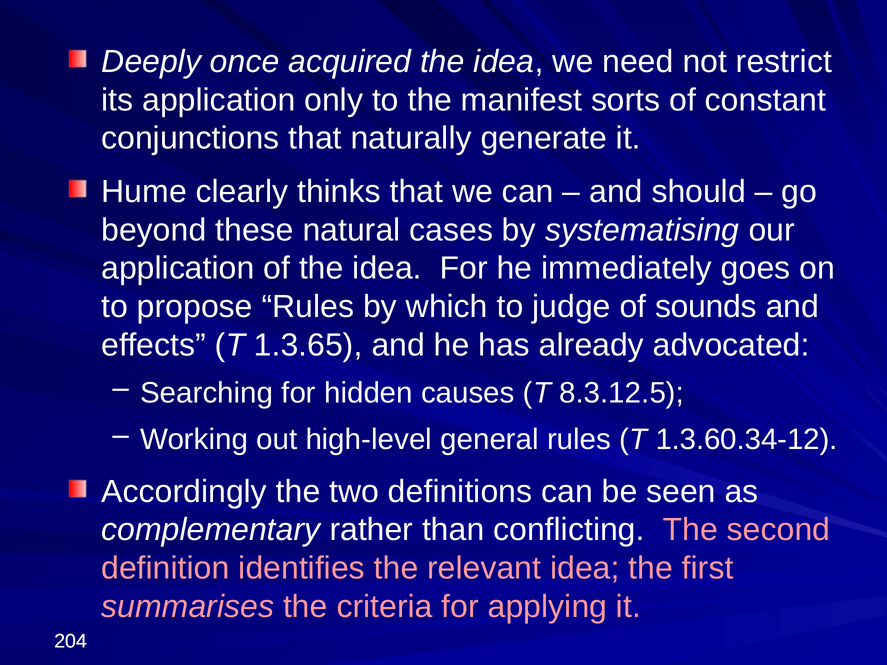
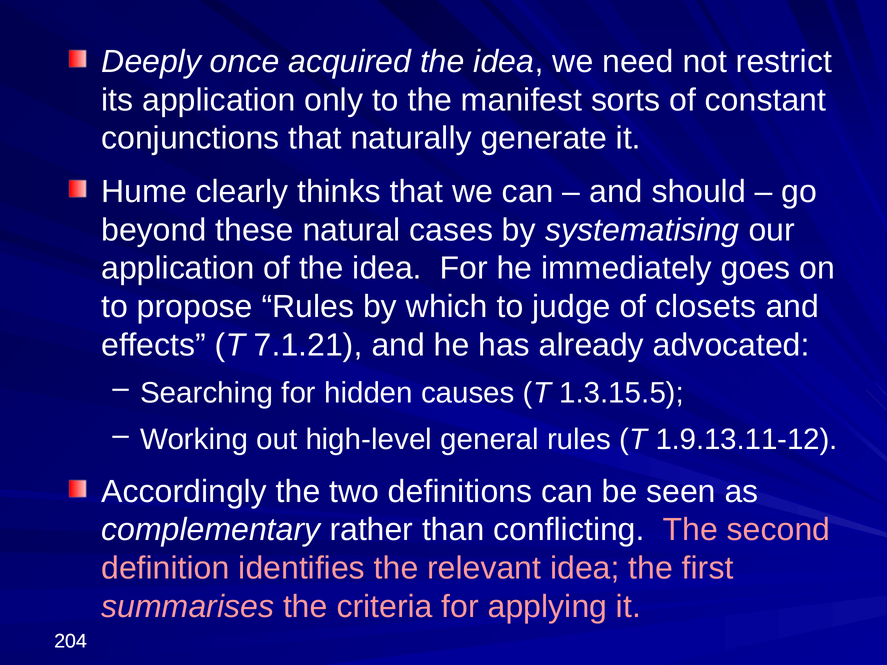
sounds: sounds -> closets (706, 307)
1.3.65: 1.3.65 -> 7.1.21 (308, 345)
8.3.12.5: 8.3.12.5 -> 1.3.15.5 (622, 393)
1.3.60.34-12: 1.3.60.34-12 -> 1.9.13.11-12 (747, 440)
